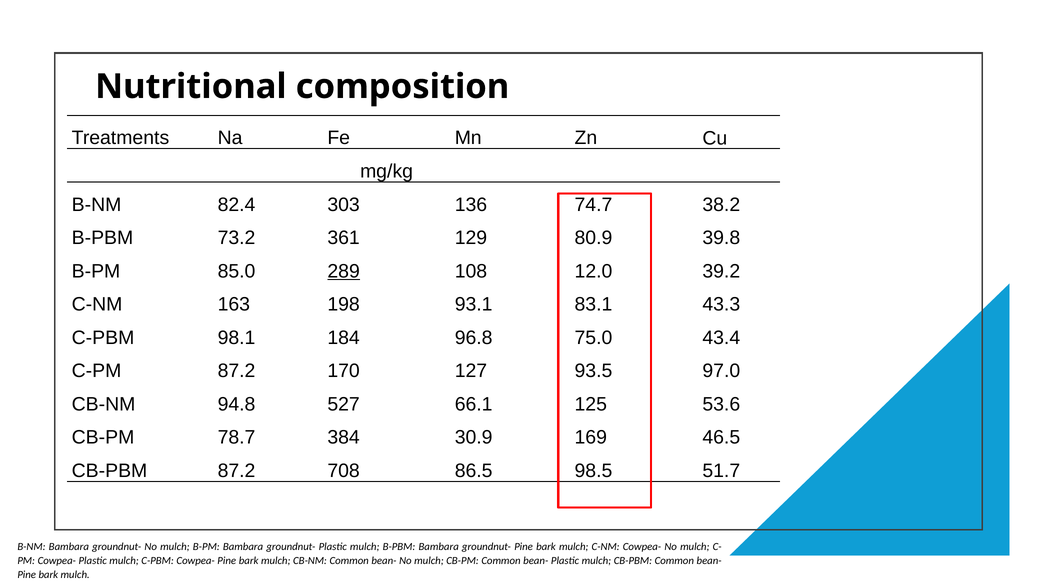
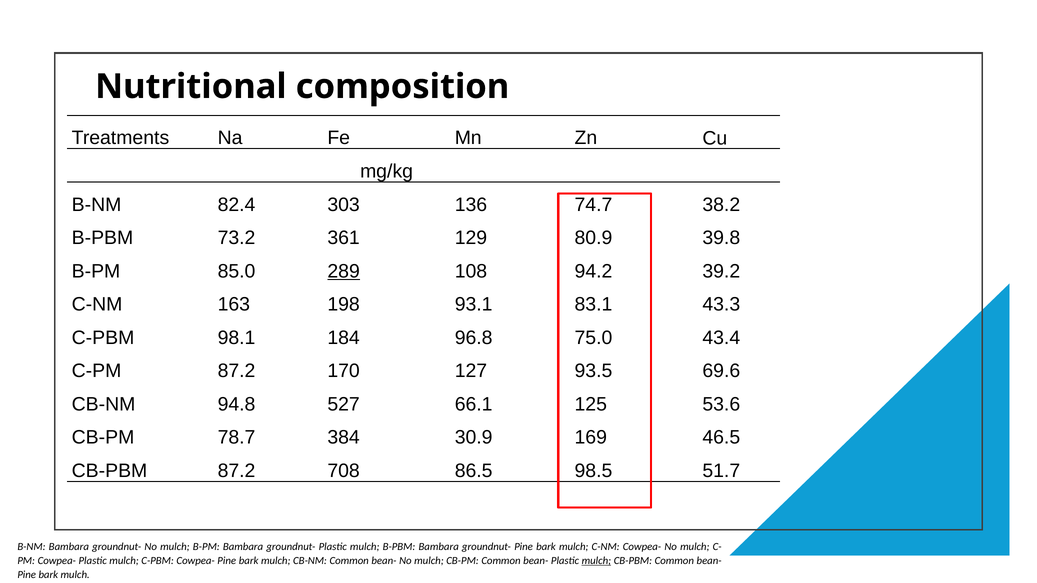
12.0: 12.0 -> 94.2 (593, 271)
97.0: 97.0 -> 69.6 (721, 371)
mulch underline: none -> present (596, 561)
